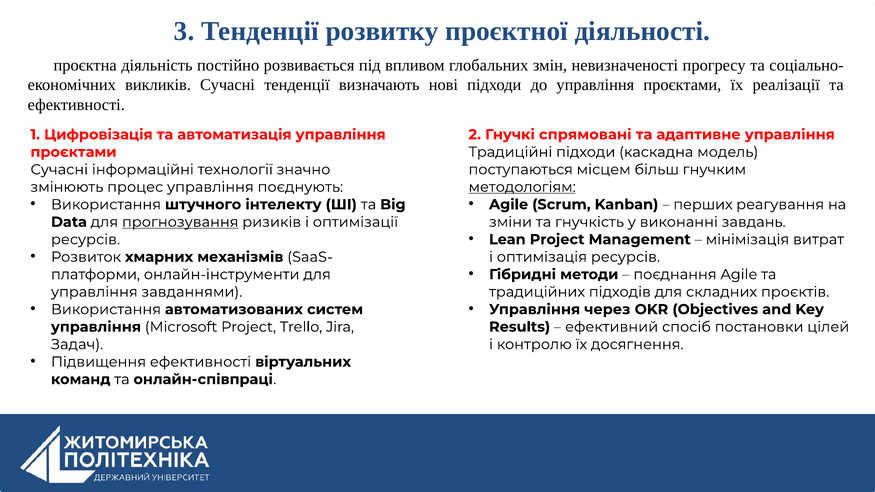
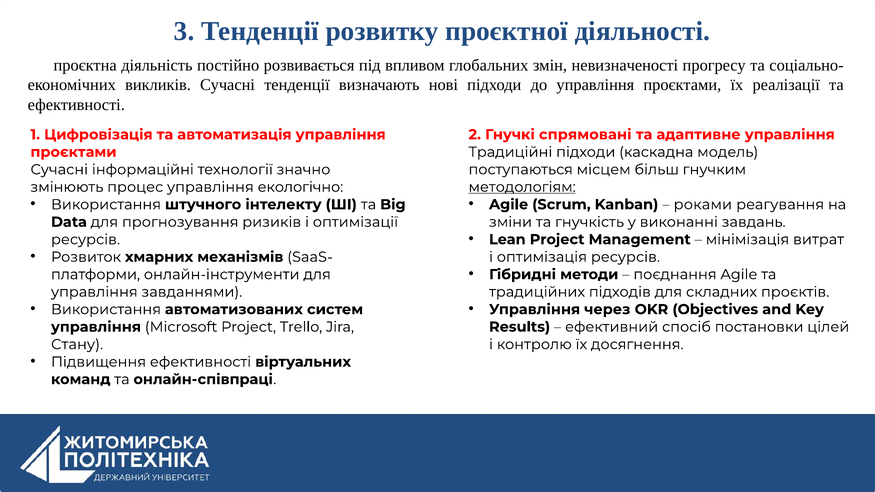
поєднують: поєднують -> екологічно (300, 187)
перших: перших -> роками (703, 205)
прогнозування underline: present -> none (180, 222)
Задач: Задач -> Стану (77, 345)
